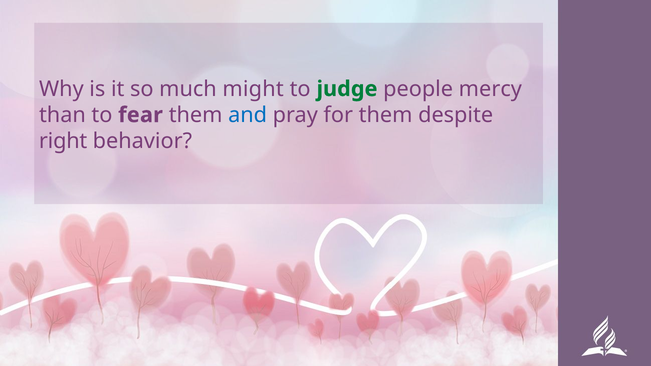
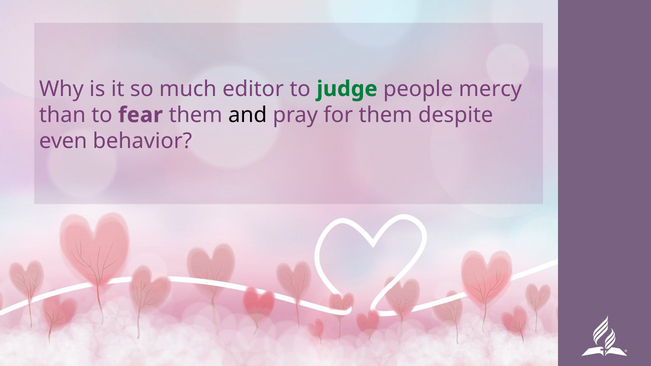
might: might -> editor (253, 89)
and colour: blue -> black (248, 115)
right: right -> even (63, 141)
